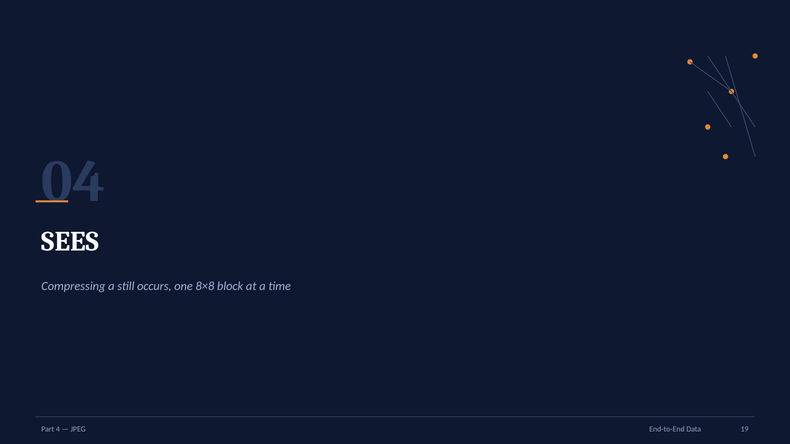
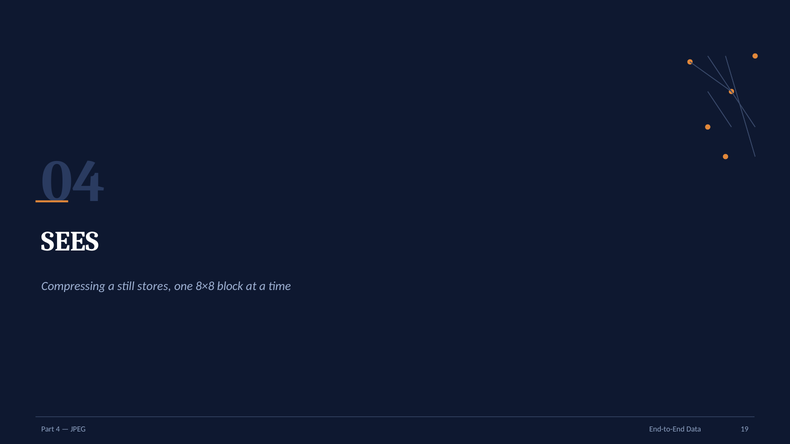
occurs: occurs -> stores (154, 286)
